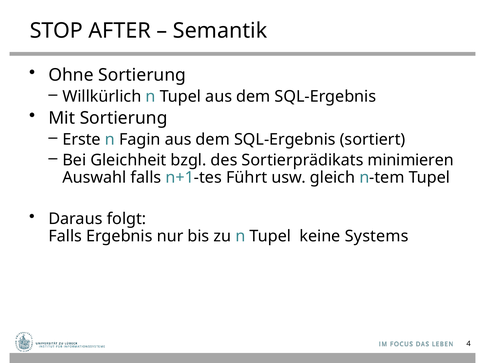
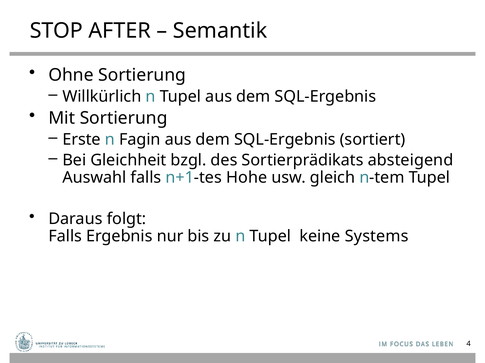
minimieren: minimieren -> absteigend (411, 160)
Führt: Führt -> Hohe (247, 178)
